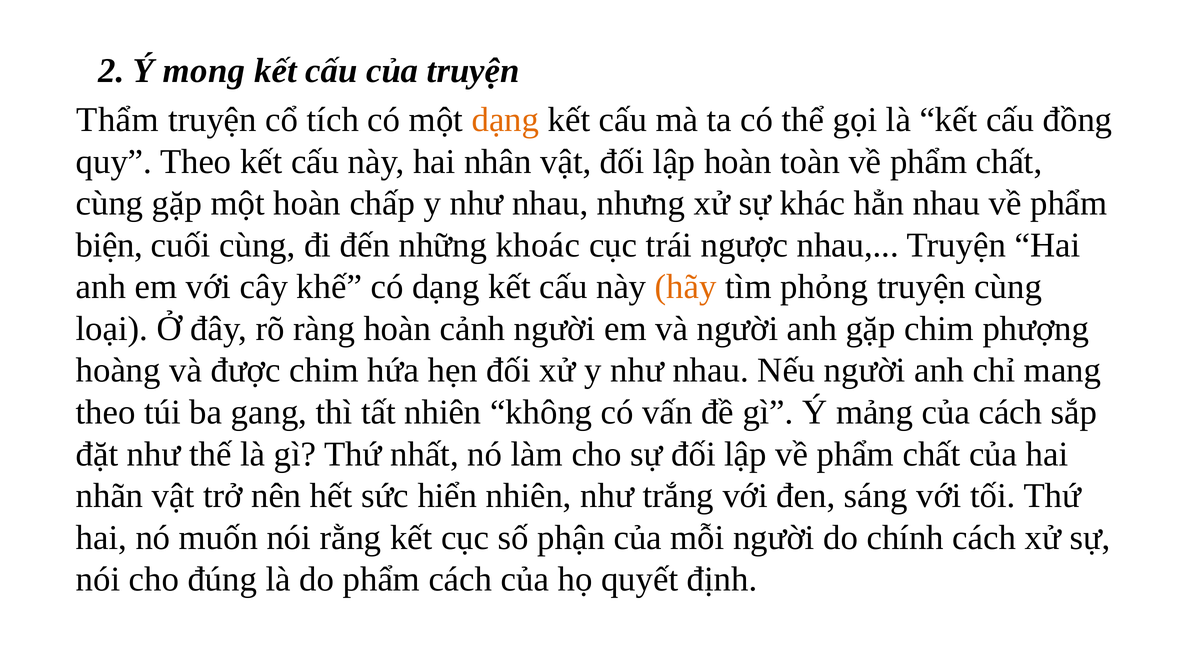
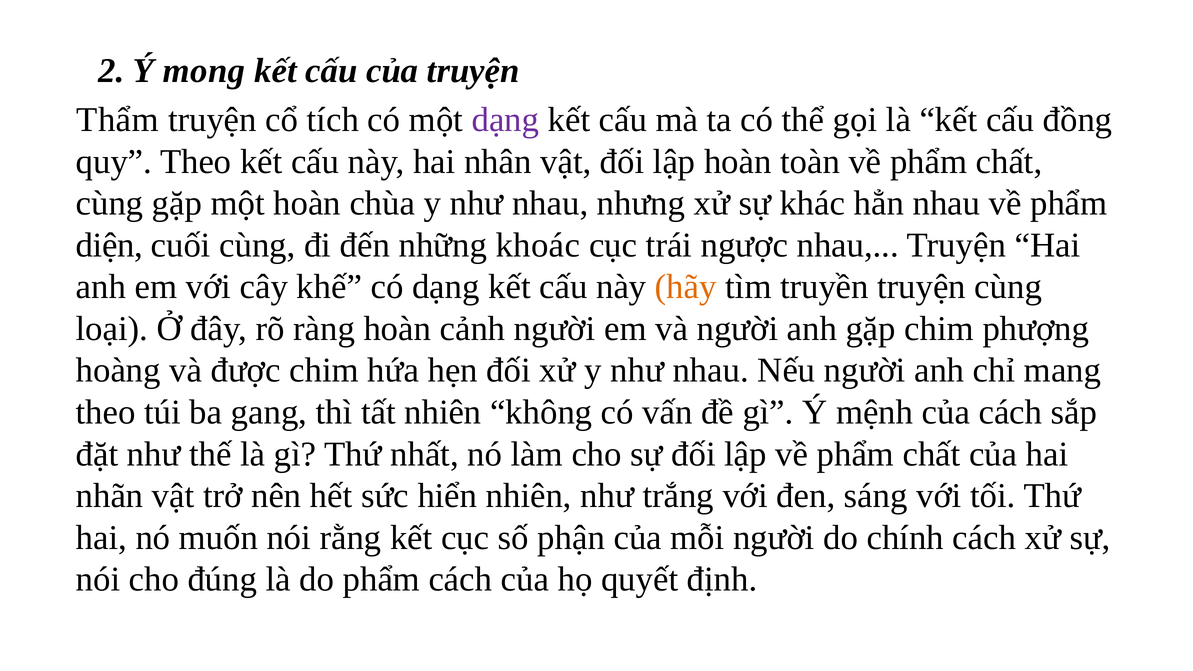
dạng colour: orange -> purple (505, 120)
chấp: chấp -> chùa (382, 203)
biện: biện -> diện (109, 245)
phỏng: phỏng -> truyền (824, 287)
mảng: mảng -> mệnh (875, 412)
